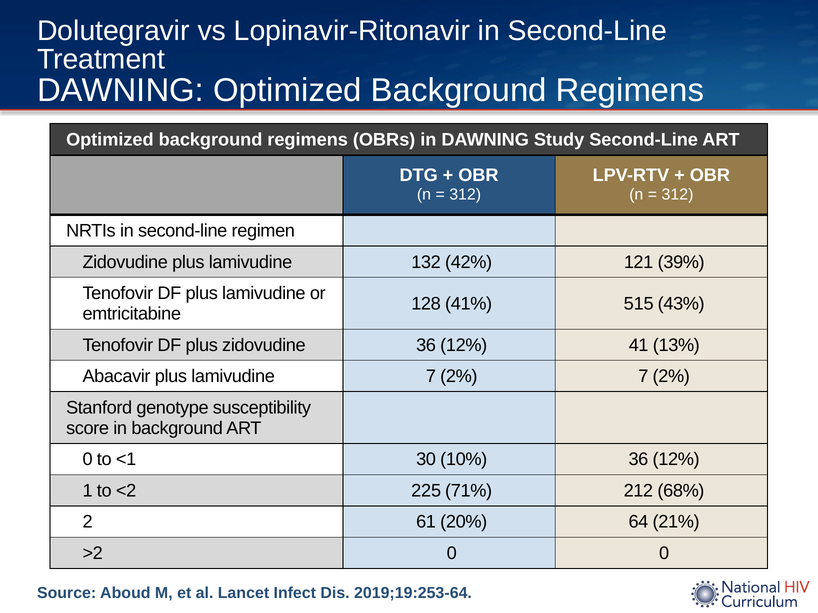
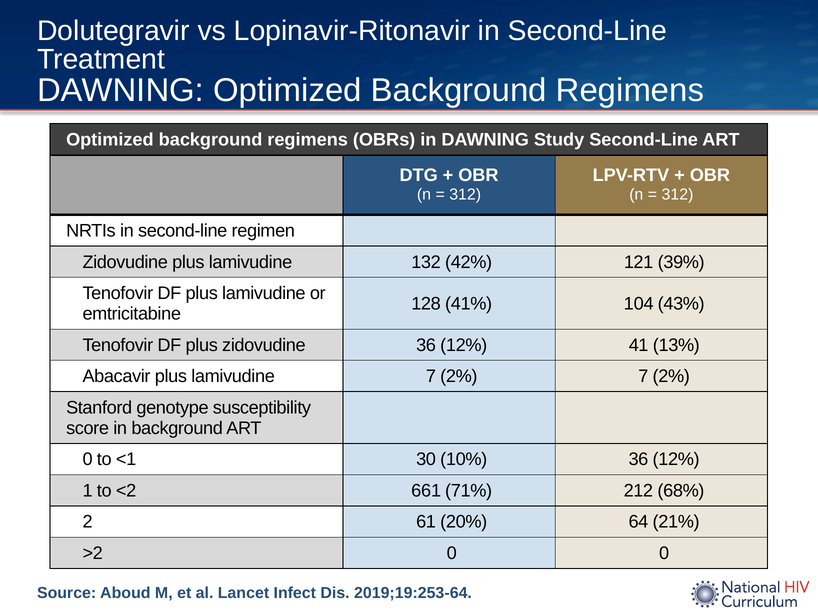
515: 515 -> 104 (639, 304)
225: 225 -> 661 (426, 491)
